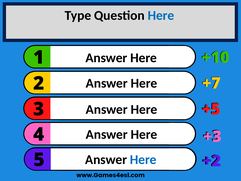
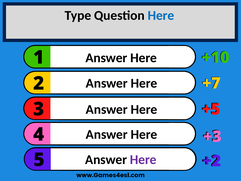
Here colour: blue -> purple (143, 159)
